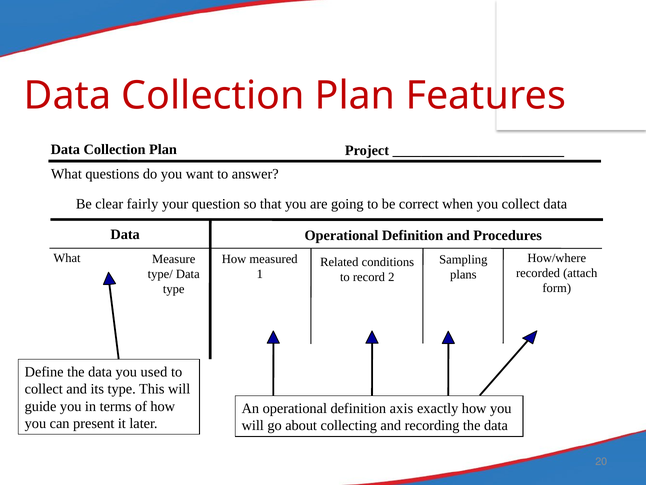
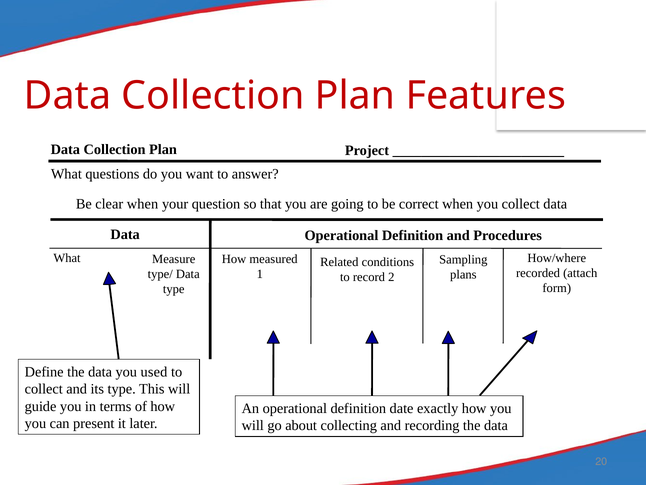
clear fairly: fairly -> when (143, 204)
axis: axis -> date (402, 408)
